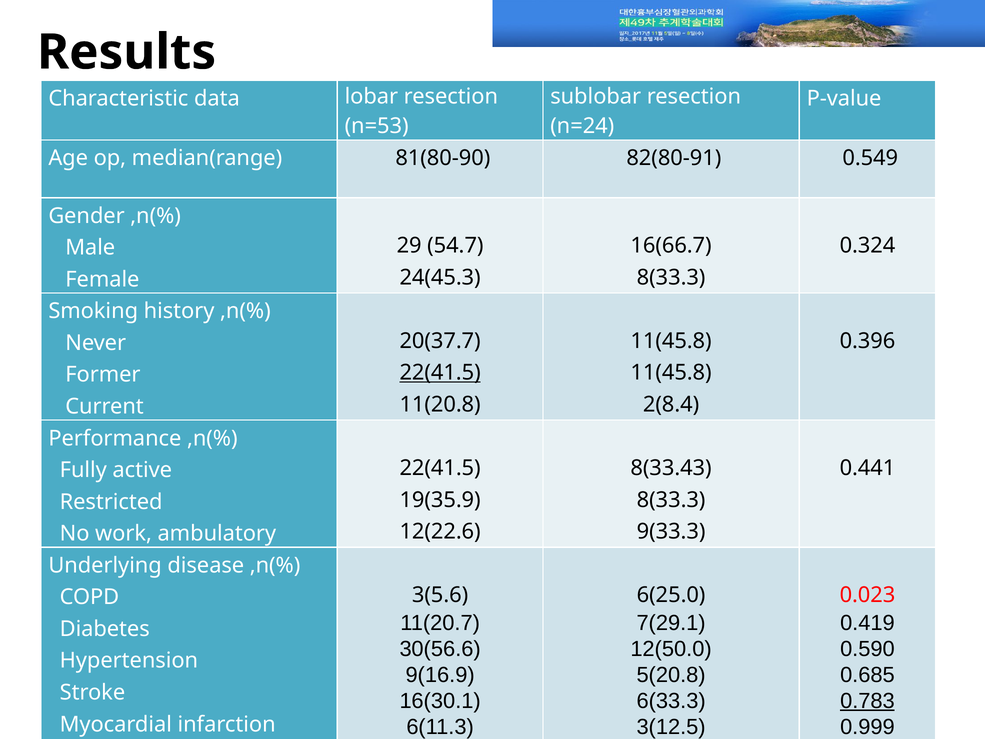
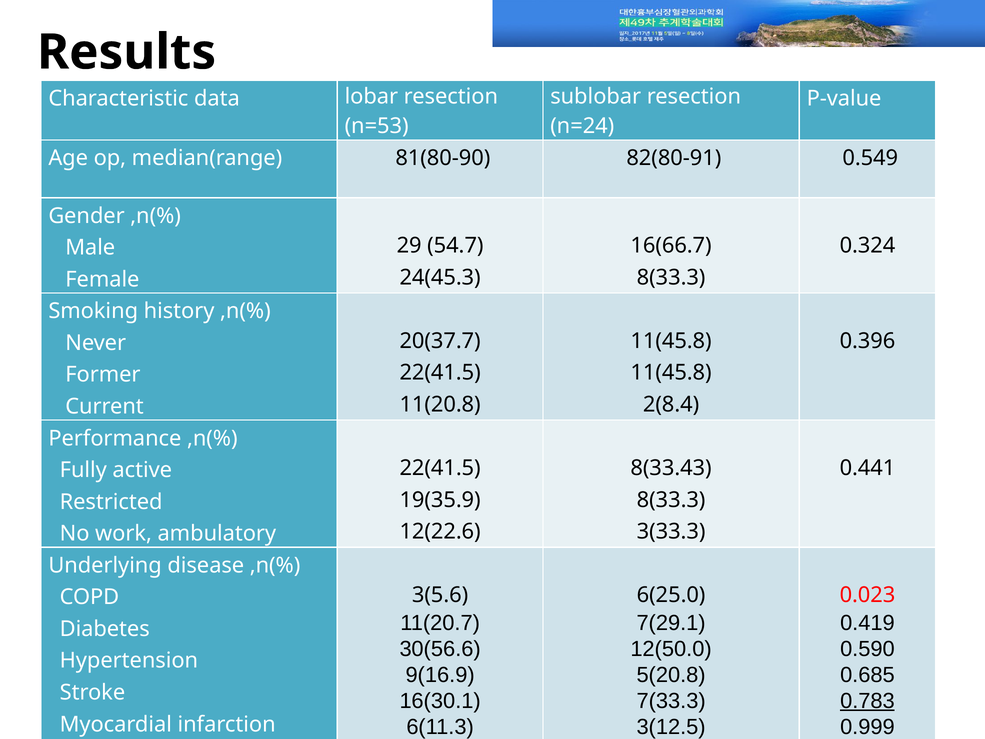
22(41.5 underline: present -> none (440, 373)
9(33.3: 9(33.3 -> 3(33.3 (671, 531)
6(33.3: 6(33.3 -> 7(33.3 (671, 701)
